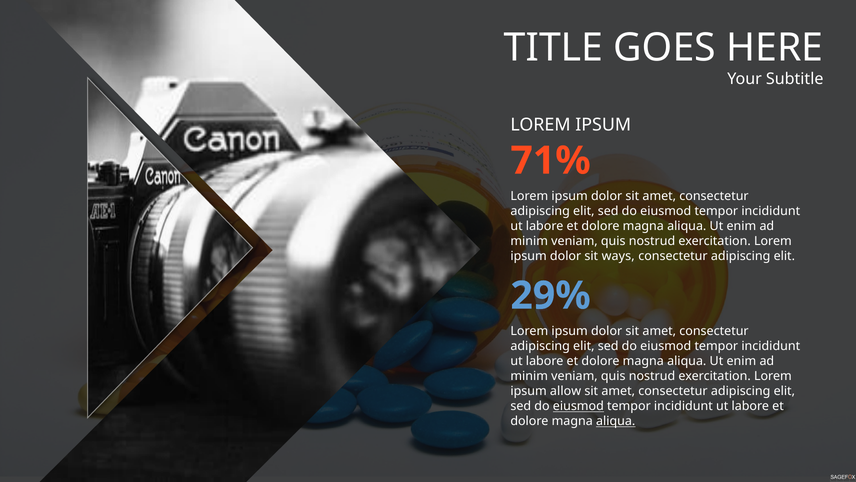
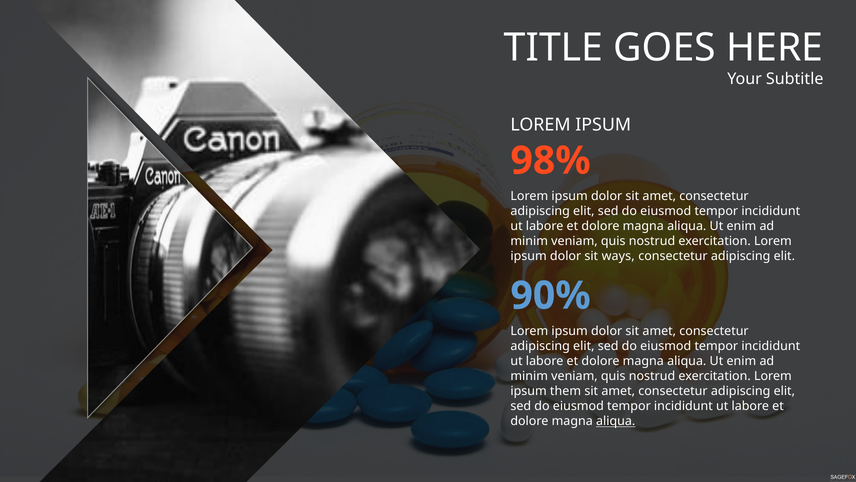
71%: 71% -> 98% (551, 161)
29%: 29% -> 90% (551, 295)
allow: allow -> them (566, 391)
eiusmod underline: present -> none (578, 406)
